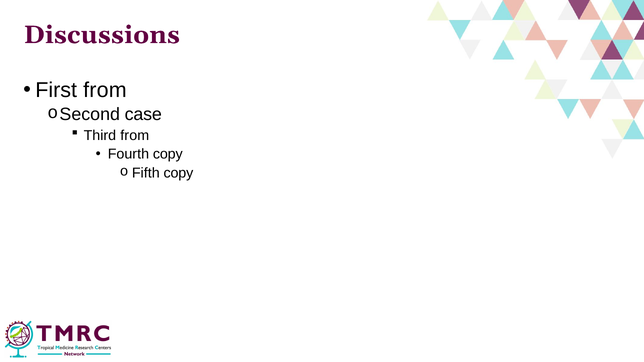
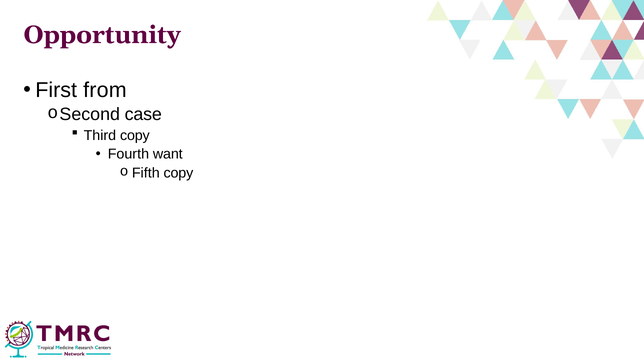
Discussions: Discussions -> Opportunity (102, 35)
Third from: from -> copy (135, 135)
Fourth copy: copy -> want (168, 154)
